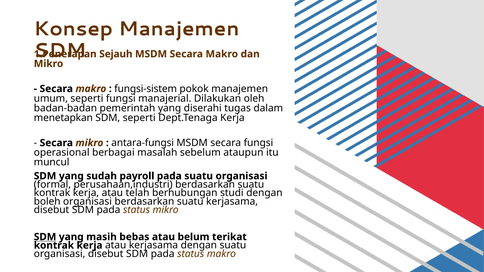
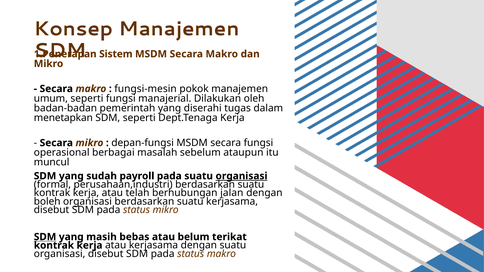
Sejauh: Sejauh -> Sistem (116, 54)
fungsi-sistem: fungsi-sistem -> fungsi-mesin (146, 89)
antara-fungsi: antara-fungsi -> depan-fungsi (143, 143)
organisasi underline: none -> present (242, 176)
studi: studi -> jalan (232, 193)
